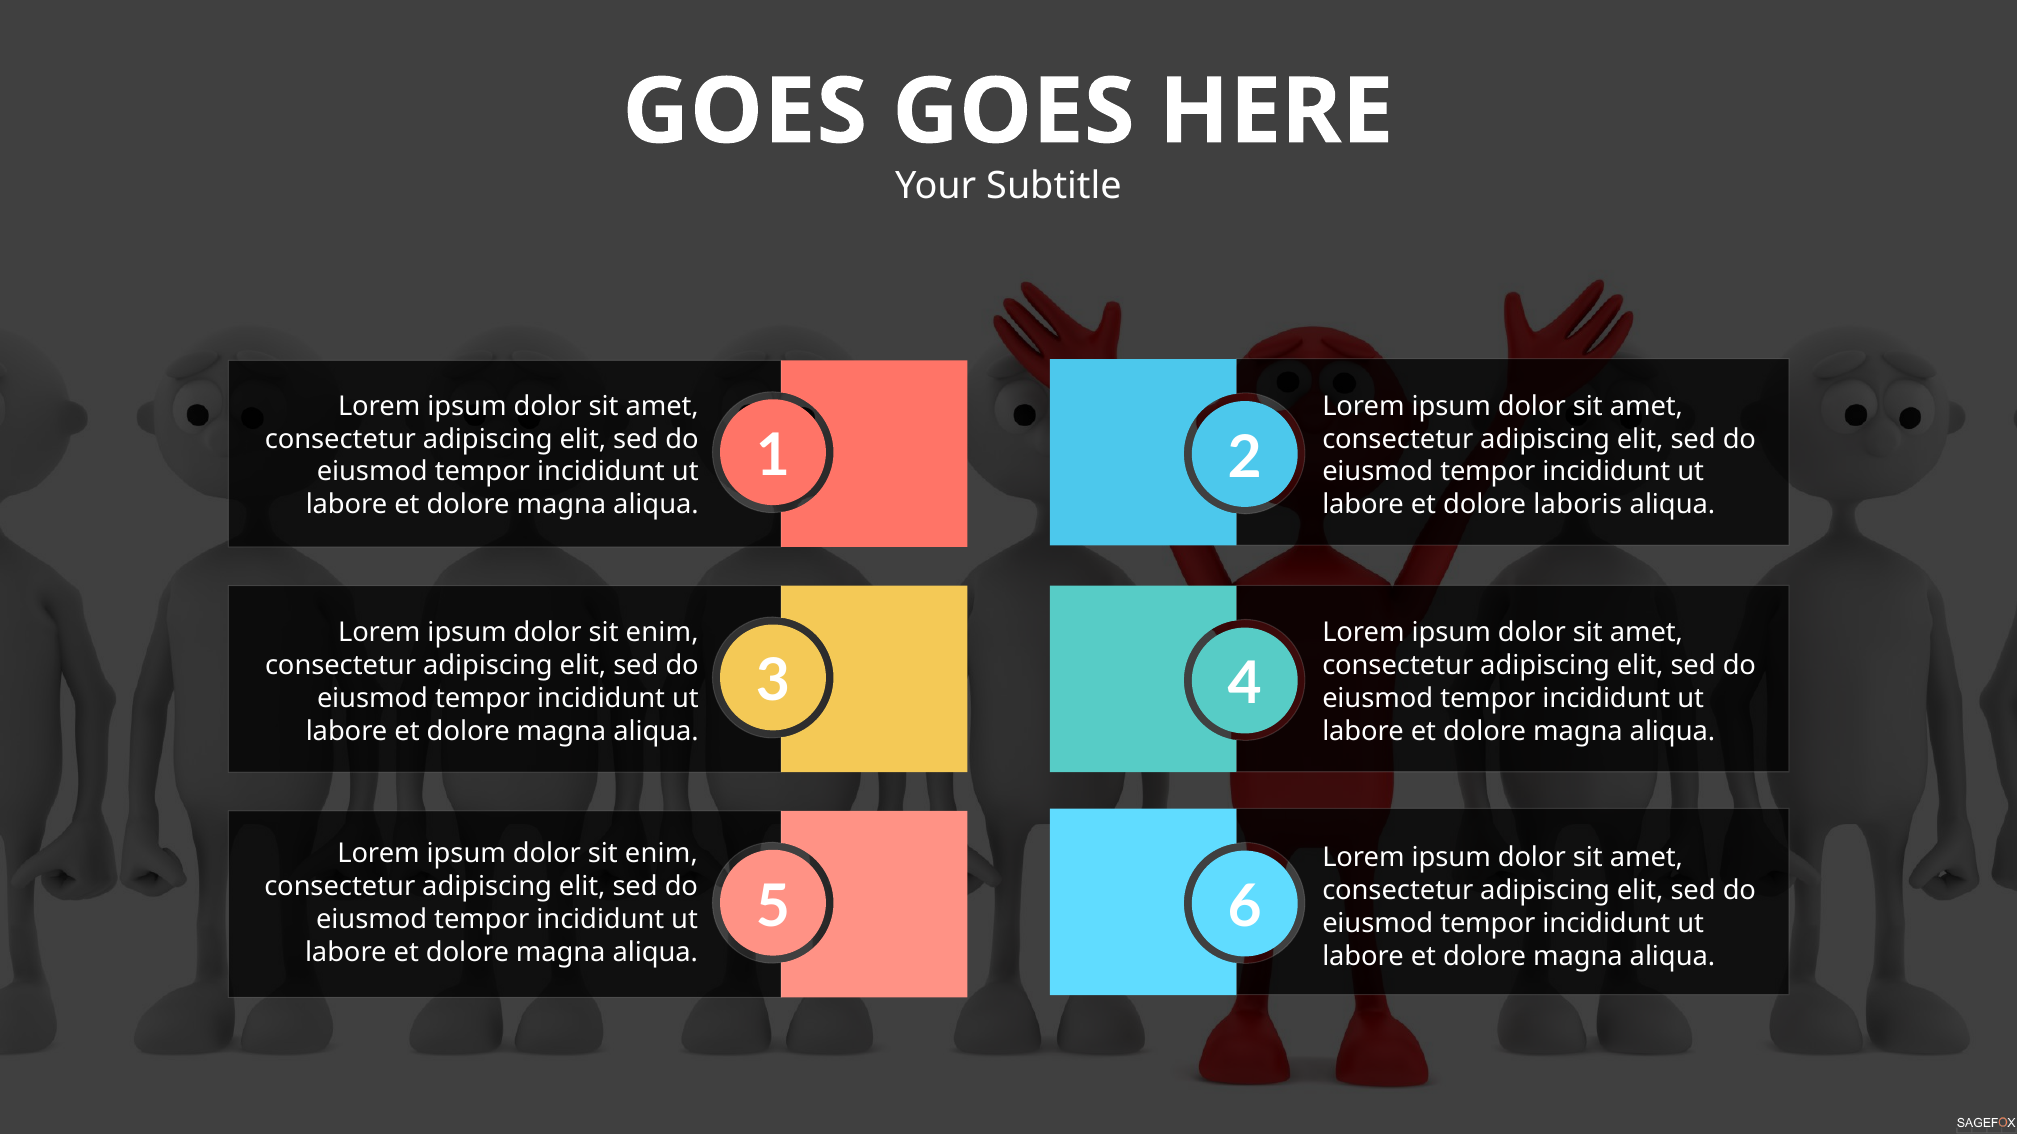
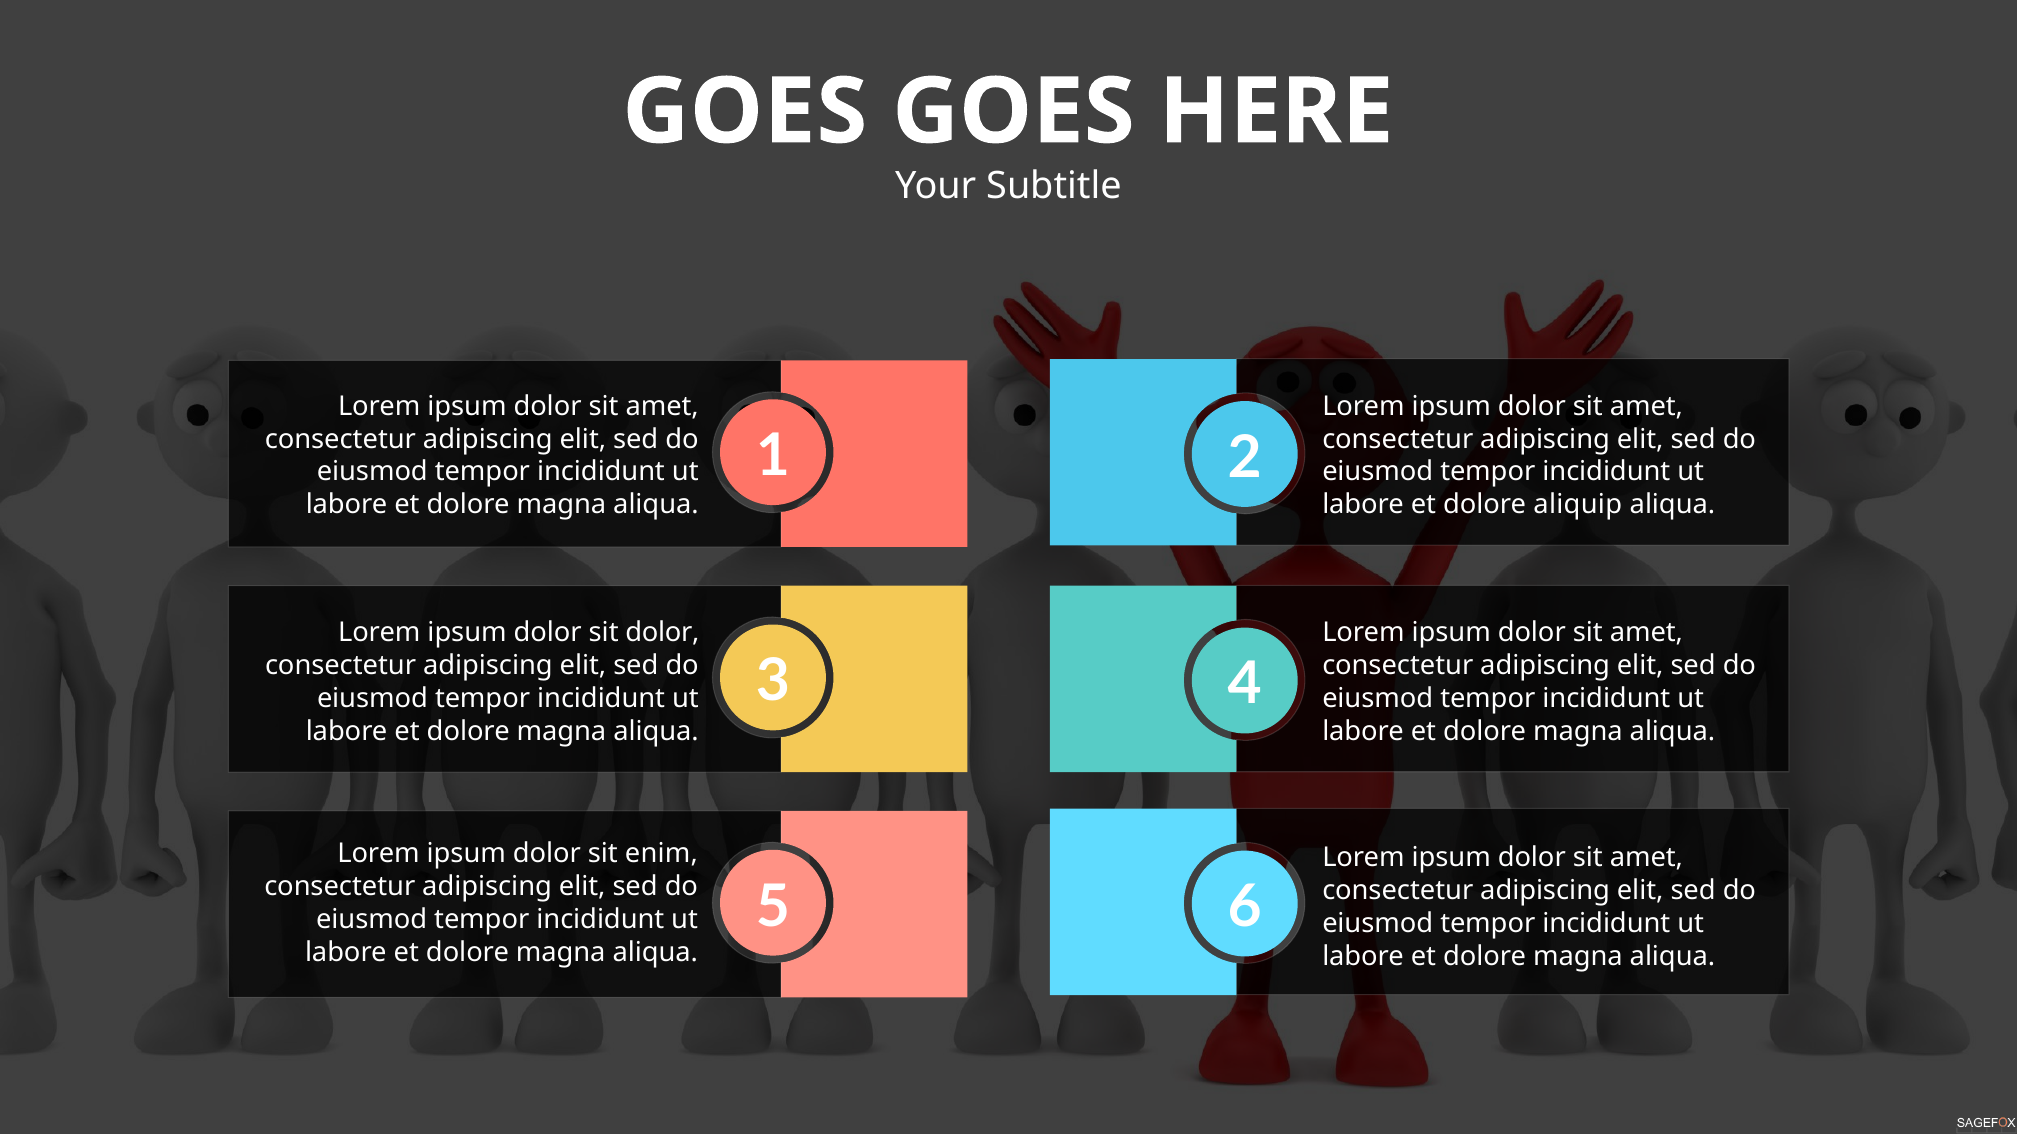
laboris: laboris -> aliquip (1578, 505)
enim: enim -> dolor (662, 633)
